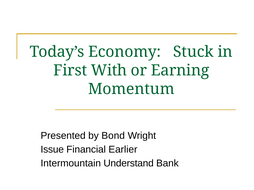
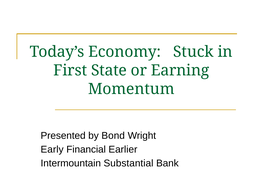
With: With -> State (109, 71)
Issue: Issue -> Early (52, 150)
Understand: Understand -> Substantial (128, 164)
